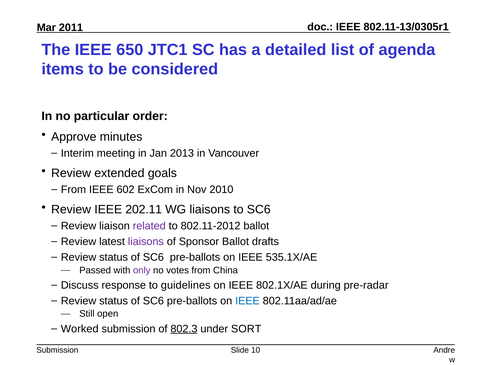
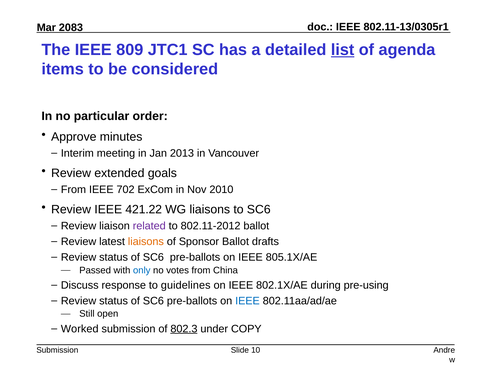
2011: 2011 -> 2083 (71, 28)
650: 650 -> 809 (130, 50)
list underline: none -> present (343, 50)
602: 602 -> 702 (126, 190)
202.11: 202.11 -> 421.22 (144, 210)
liaisons colour: purple -> orange (146, 242)
535.1X/AE: 535.1X/AE -> 805.1X/AE (292, 257)
only colour: purple -> blue (142, 270)
pre-radar: pre-radar -> pre-using (366, 285)
SORT: SORT -> COPY (246, 329)
